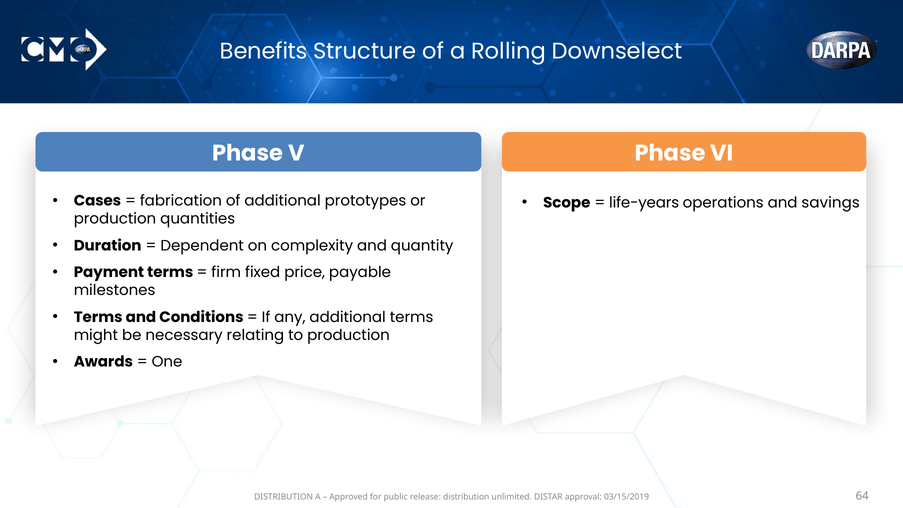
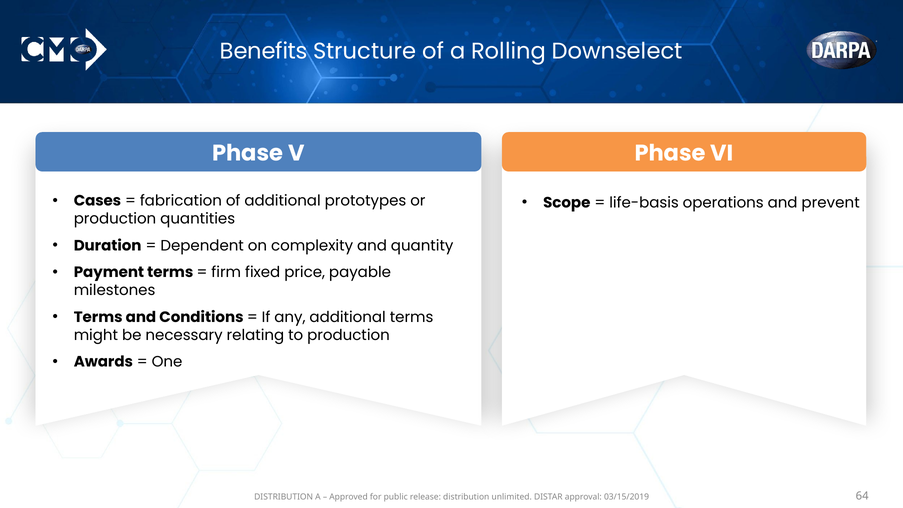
life-years: life-years -> life-basis (644, 203)
savings: savings -> prevent (831, 203)
